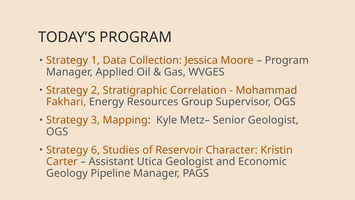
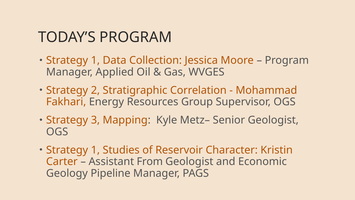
6: 6 -> 1 (95, 150)
Utica: Utica -> From (150, 161)
